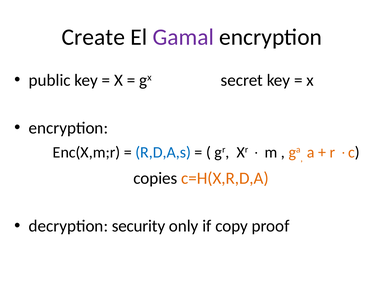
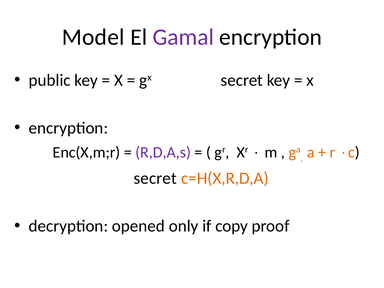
Create: Create -> Model (93, 37)
R,D,A,s colour: blue -> purple (163, 152)
copies: copies -> secret (155, 178)
security: security -> opened (138, 226)
